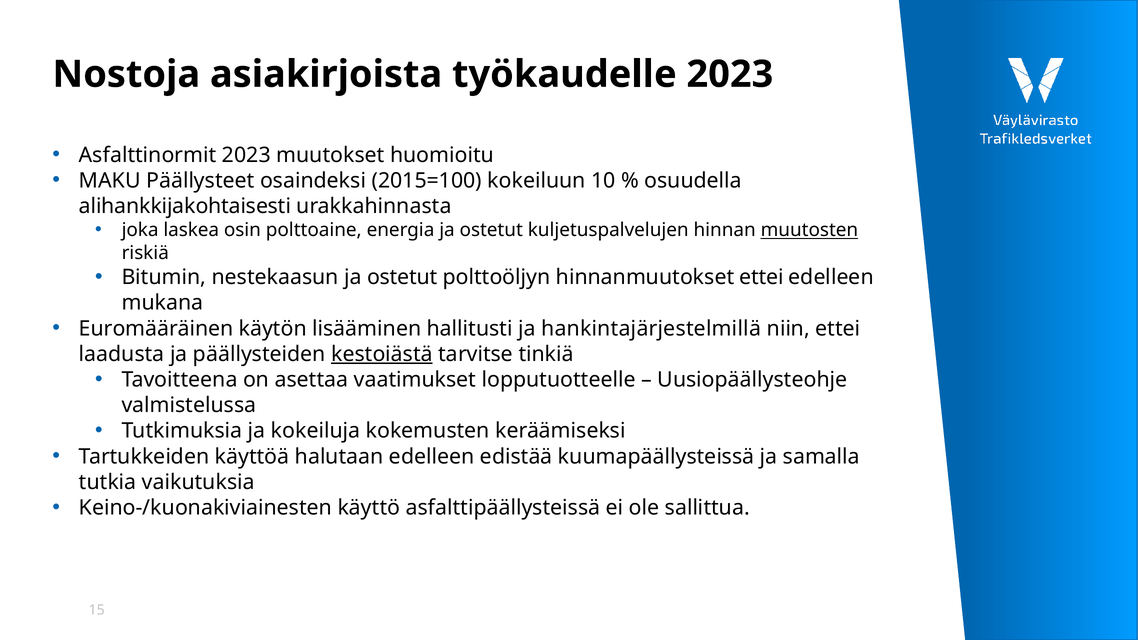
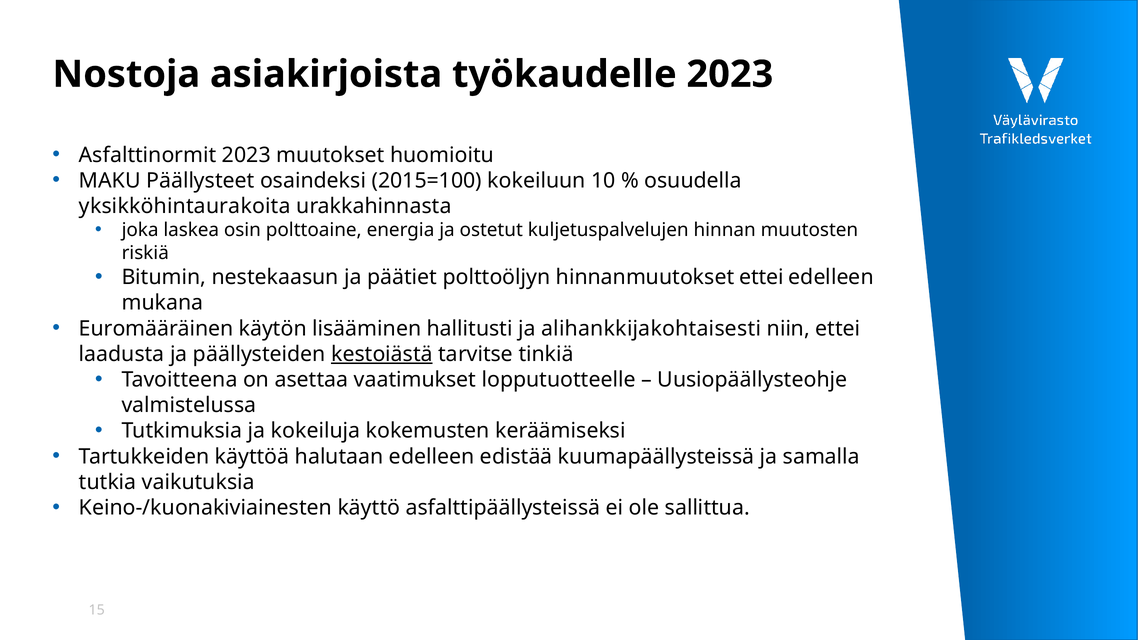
alihankkijakohtaisesti: alihankkijakohtaisesti -> yksikköhintaurakoita (185, 206)
muutosten underline: present -> none (809, 230)
nestekaasun ja ostetut: ostetut -> päätiet (402, 277)
hankintajärjestelmillä: hankintajärjestelmillä -> alihankkijakohtaisesti (651, 329)
